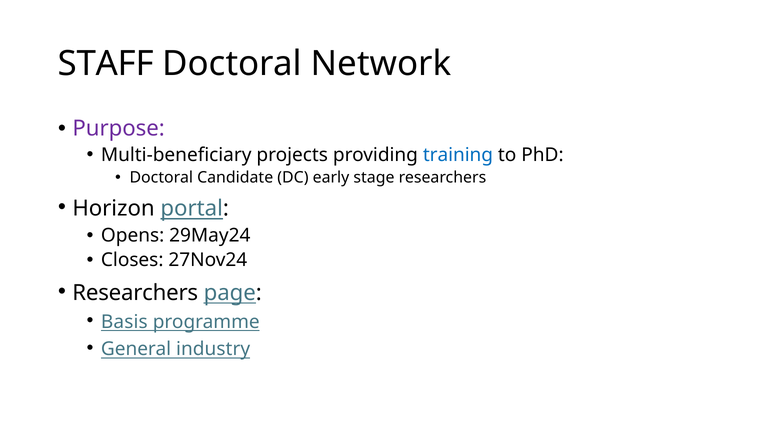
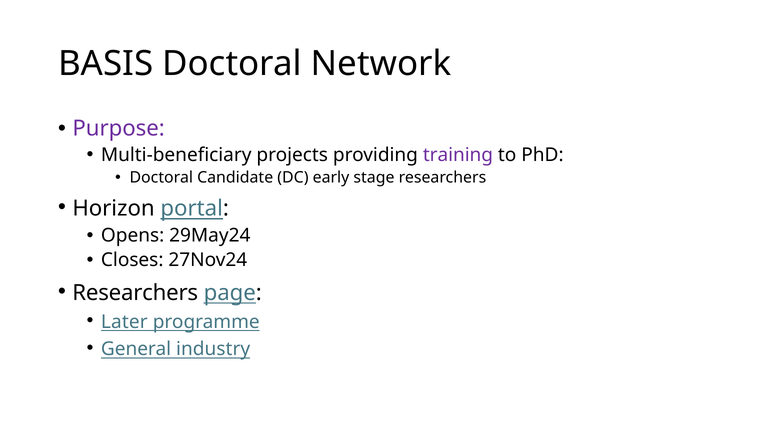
STAFF: STAFF -> BASIS (106, 64)
training colour: blue -> purple (458, 155)
Basis: Basis -> Later (124, 322)
